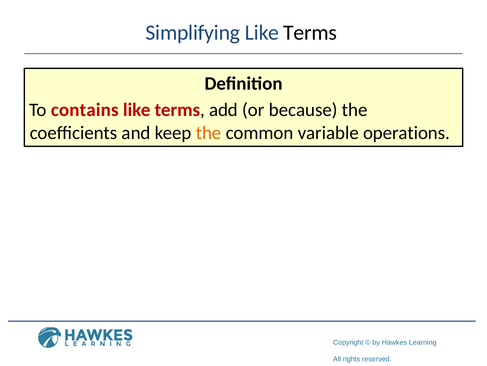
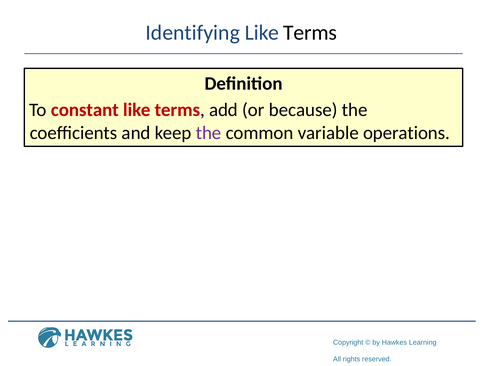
Simplifying: Simplifying -> Identifying (193, 33)
contains: contains -> constant (85, 110)
the colour: orange -> purple (209, 133)
